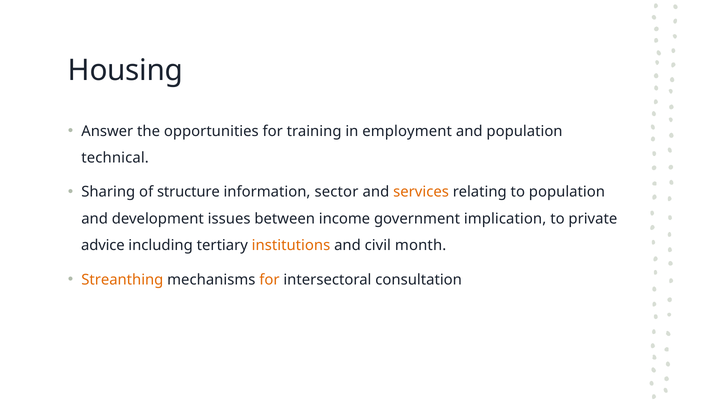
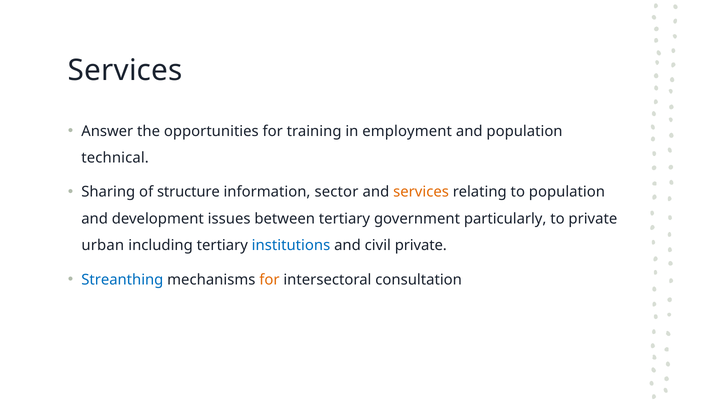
Housing: Housing -> Services (125, 70)
between income: income -> tertiary (344, 219)
implication: implication -> particularly (505, 219)
advice: advice -> urban (103, 246)
institutions colour: orange -> blue (291, 246)
civil month: month -> private (421, 246)
Streanthing colour: orange -> blue (122, 280)
